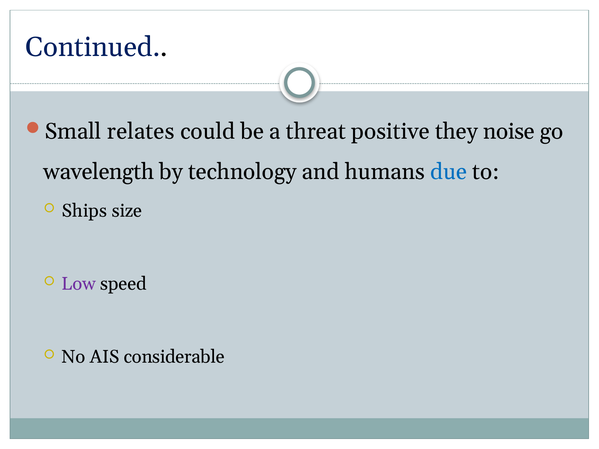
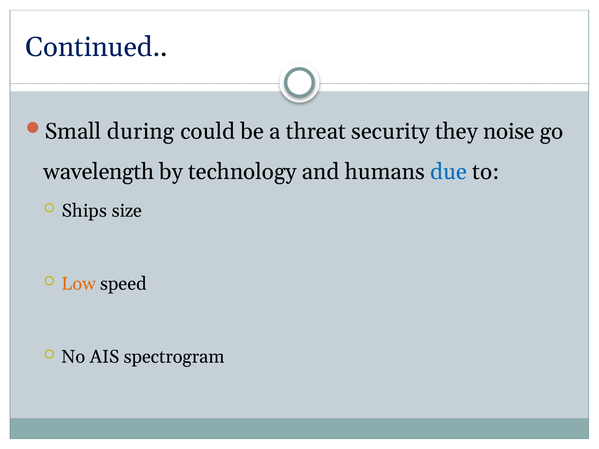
relates: relates -> during (141, 132)
positive: positive -> security (391, 132)
Low colour: purple -> orange (79, 284)
considerable: considerable -> spectrogram (174, 357)
